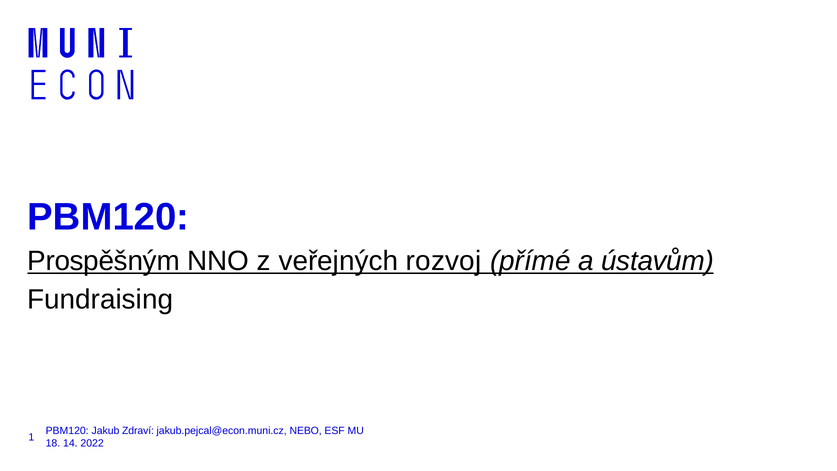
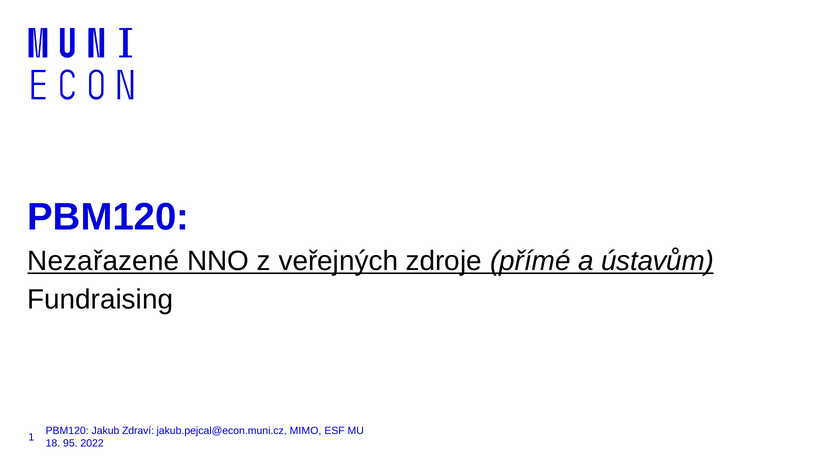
Prospěšným: Prospěšným -> Nezařazené (103, 261)
rozvoj: rozvoj -> zdroje (444, 261)
NEBO: NEBO -> MIMO (306, 431)
14: 14 -> 95 (70, 443)
